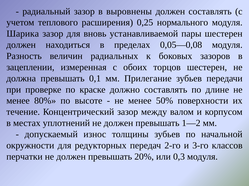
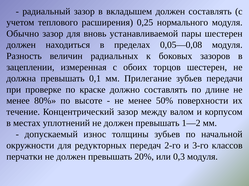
выровнены: выровнены -> вкладышем (129, 11)
Шарика: Шарика -> Обычно (23, 34)
